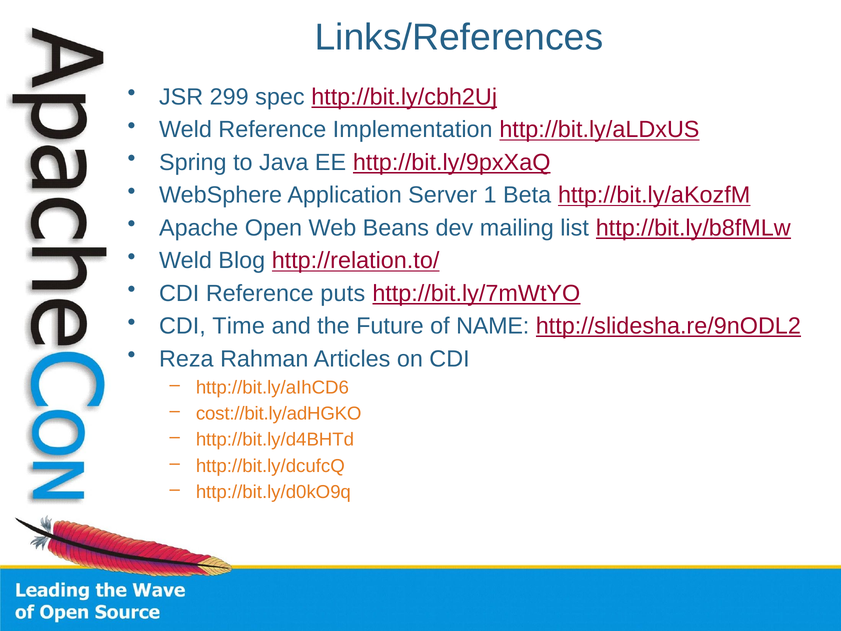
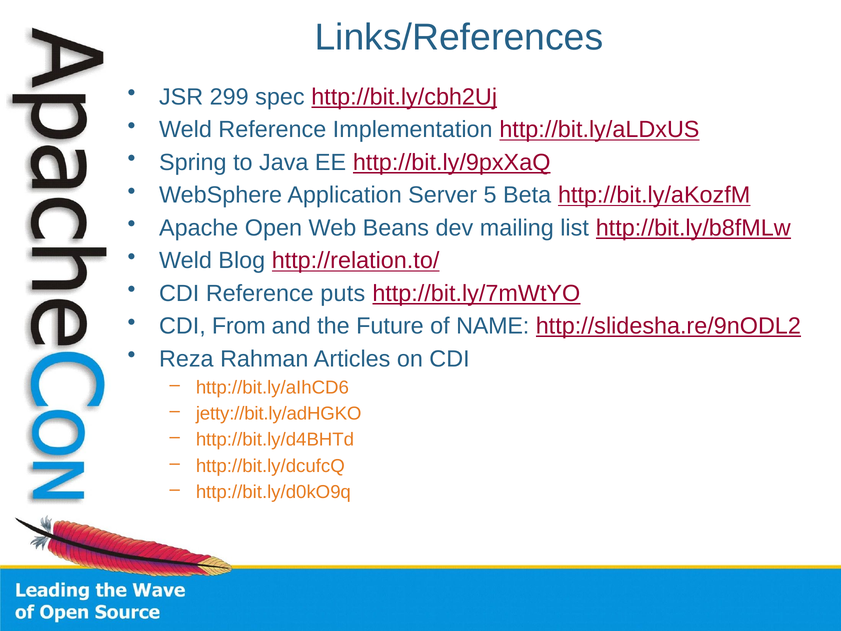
1: 1 -> 5 (490, 195)
Time: Time -> From (239, 326)
cost://bit.ly/adHGKO: cost://bit.ly/adHGKO -> jetty://bit.ly/adHGKO (279, 413)
